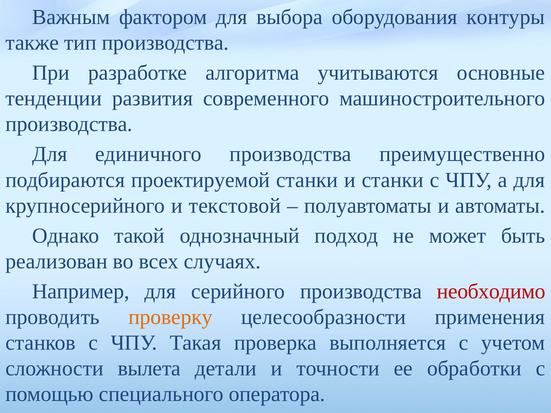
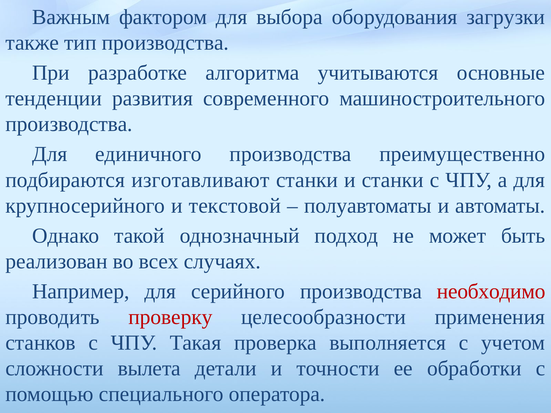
контуры: контуры -> загрузки (506, 17)
проектируемой: проектируемой -> изготавливают (200, 180)
проверку colour: orange -> red (170, 317)
